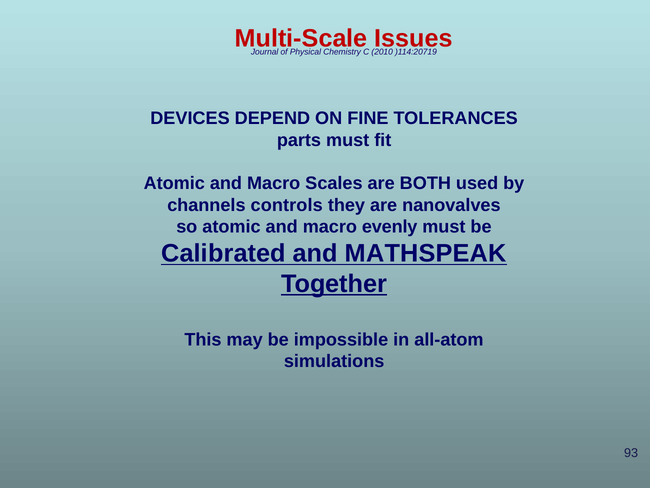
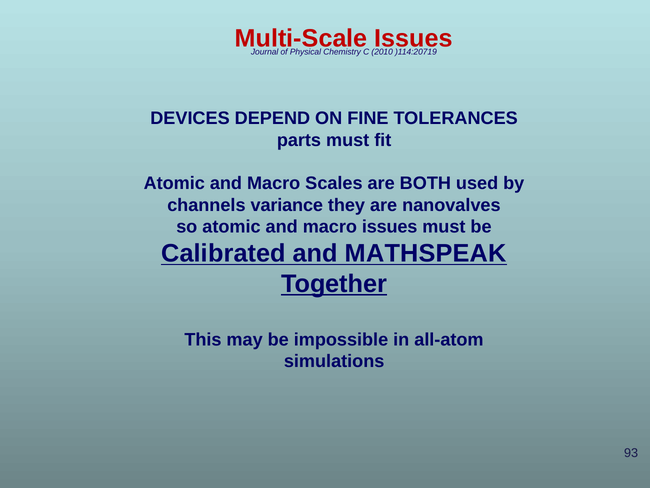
controls: controls -> variance (287, 205)
macro evenly: evenly -> issues (390, 227)
